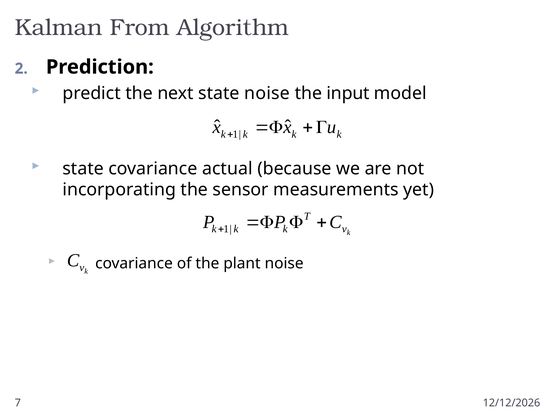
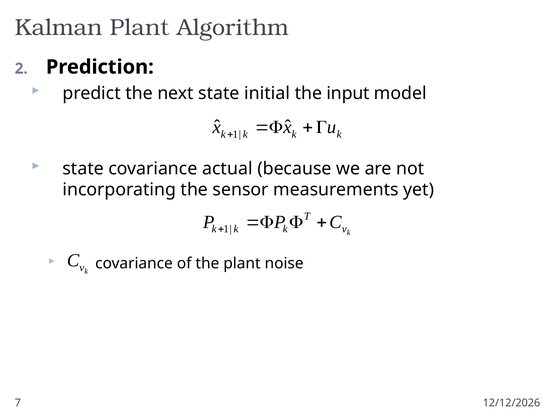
Kalman From: From -> Plant (140, 27)
state noise: noise -> initial (267, 93)
